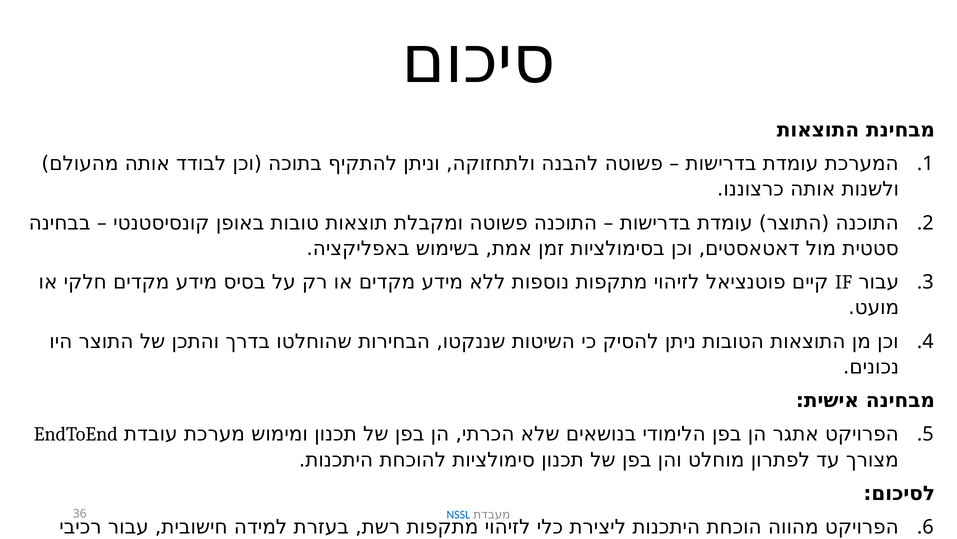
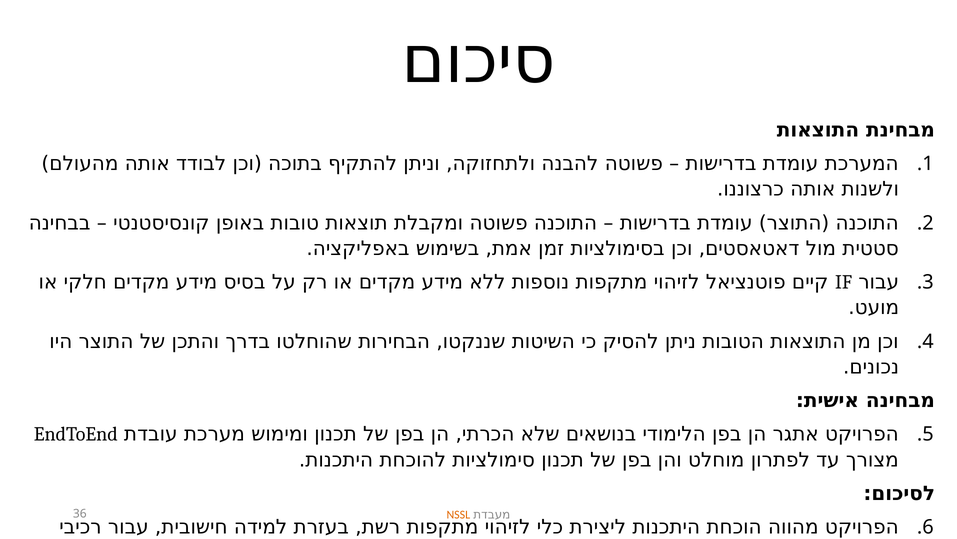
NSSL colour: blue -> orange (458, 514)
